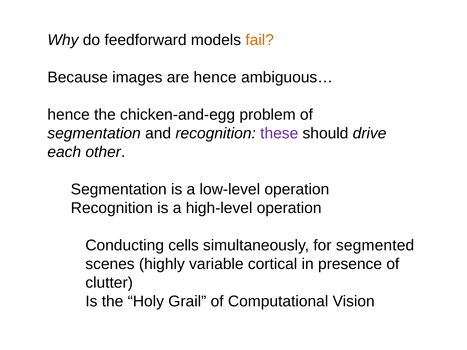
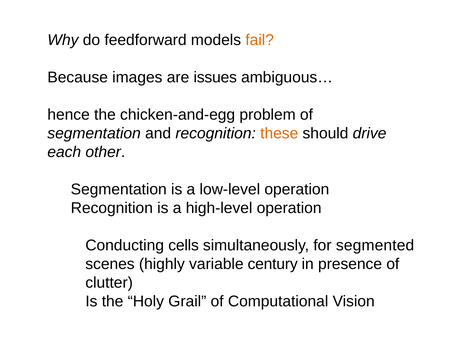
are hence: hence -> issues (215, 77)
these colour: purple -> orange (279, 133)
cortical: cortical -> century (273, 264)
